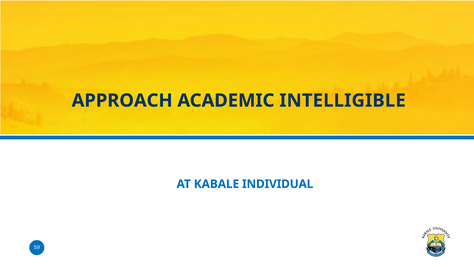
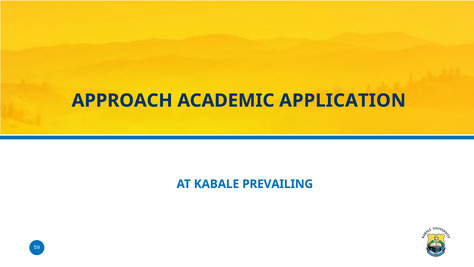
INTELLIGIBLE: INTELLIGIBLE -> APPLICATION (343, 100)
INDIVIDUAL: INDIVIDUAL -> PREVAILING (278, 184)
